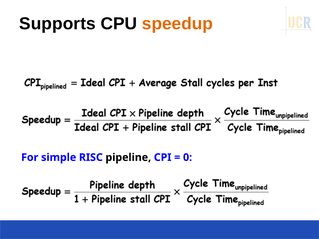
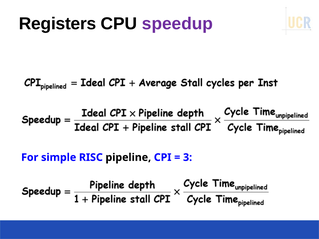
Supports: Supports -> Registers (58, 24)
speedup colour: orange -> purple (177, 24)
0: 0 -> 3 (188, 158)
